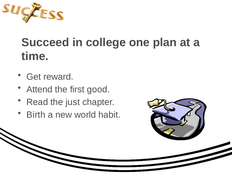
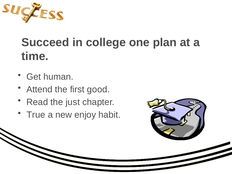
reward: reward -> human (58, 77)
Birth: Birth -> True (36, 115)
world: world -> enjoy (85, 115)
